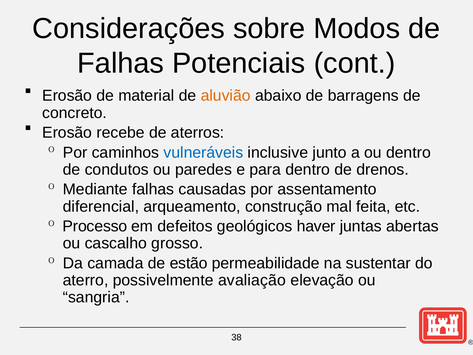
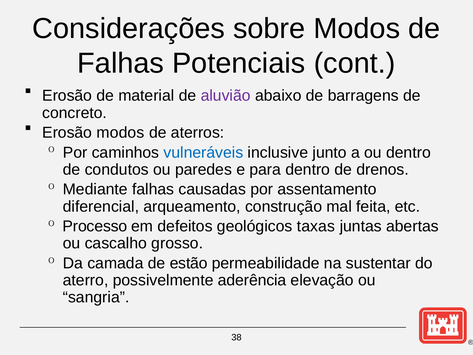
aluvião colour: orange -> purple (226, 96)
Erosão recebe: recebe -> modos (120, 133)
haver: haver -> taxas (316, 226)
avaliação: avaliação -> aderência (252, 280)
